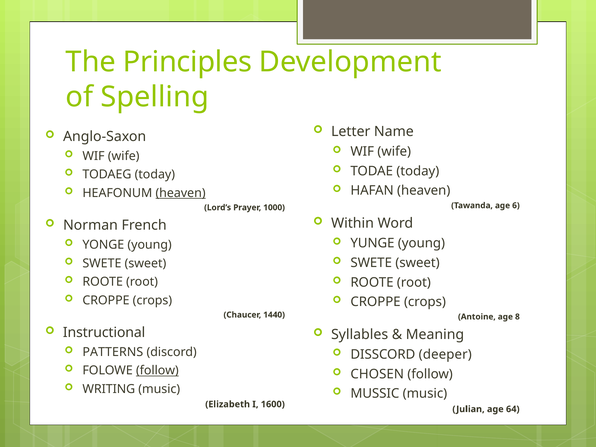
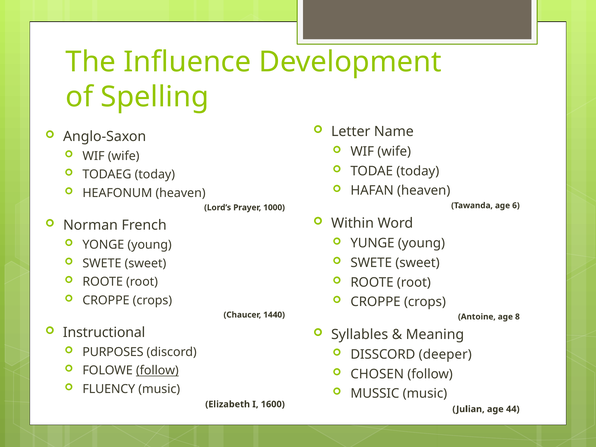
Principles: Principles -> Influence (187, 62)
heaven underline: present -> none (181, 193)
PATTERNS: PATTERNS -> PURPOSES (113, 352)
WRITING: WRITING -> FLUENCY (109, 389)
64: 64 -> 44 (513, 409)
